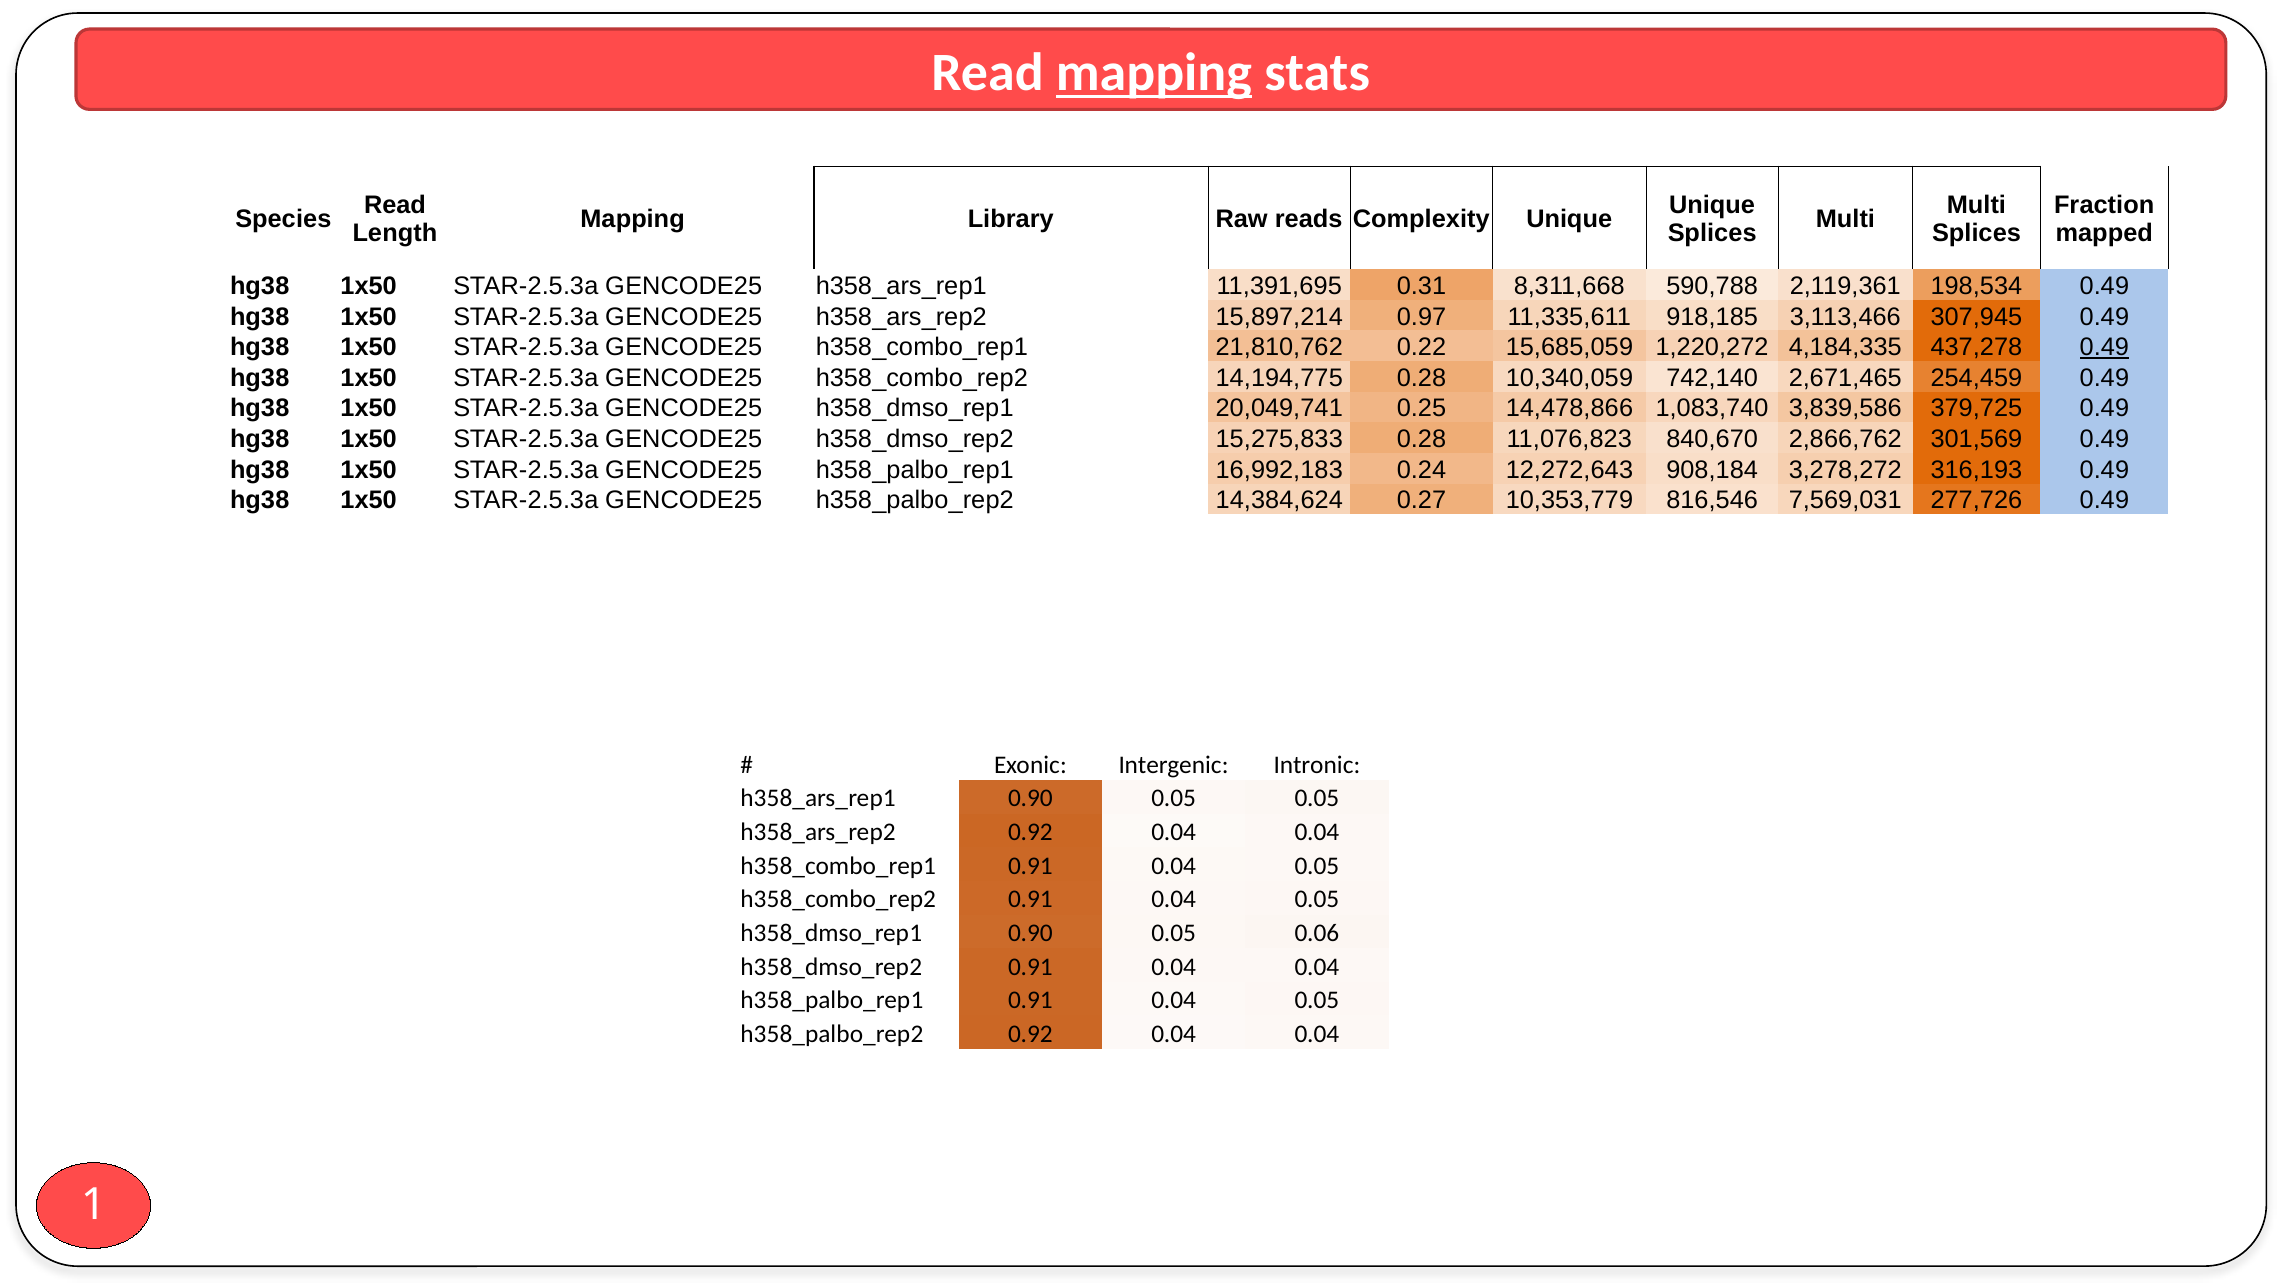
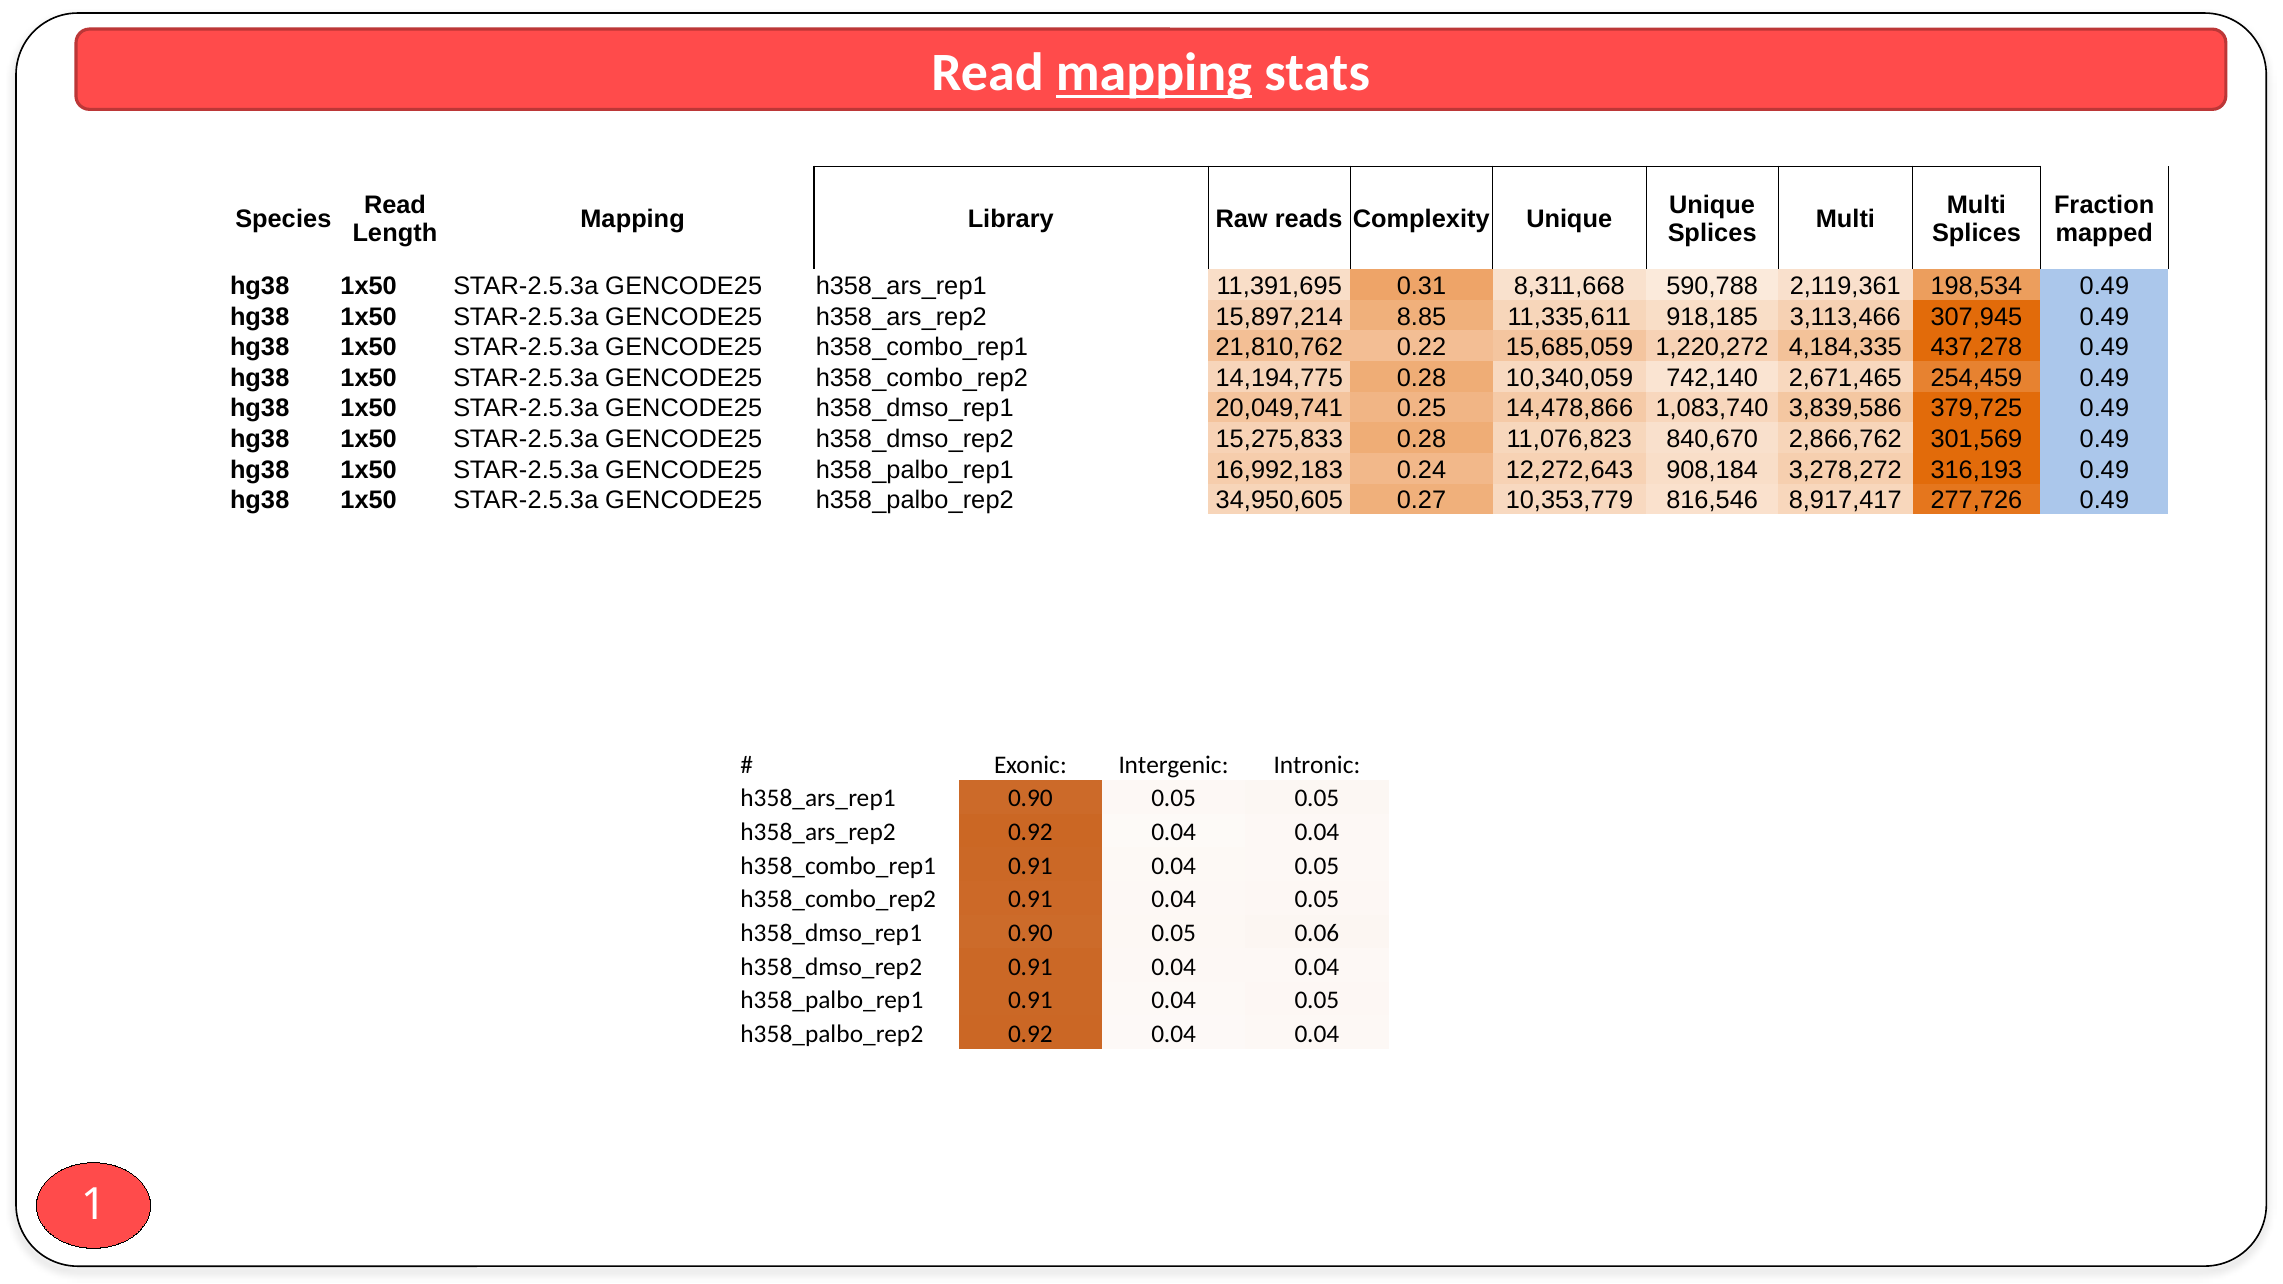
0.97: 0.97 -> 8.85 (1422, 317)
0.49 underline: present -> none (2104, 347)
14,384,624: 14,384,624 -> 34,950,605 (1279, 501)
7,569,031: 7,569,031 -> 8,917,417 (1845, 501)
